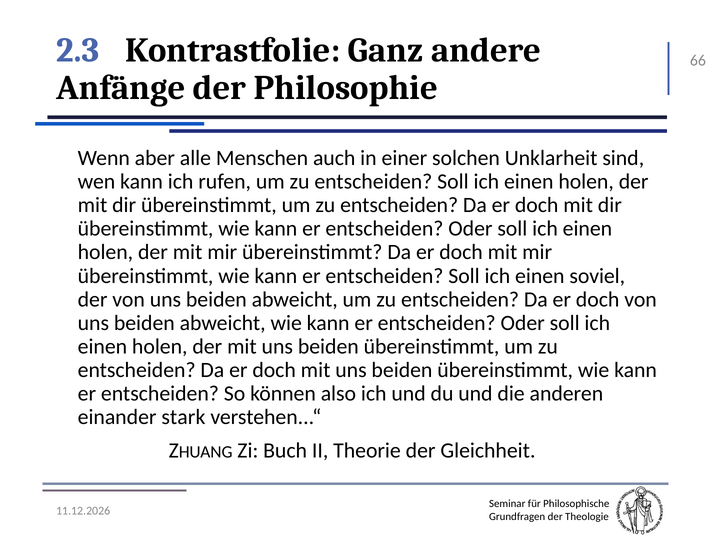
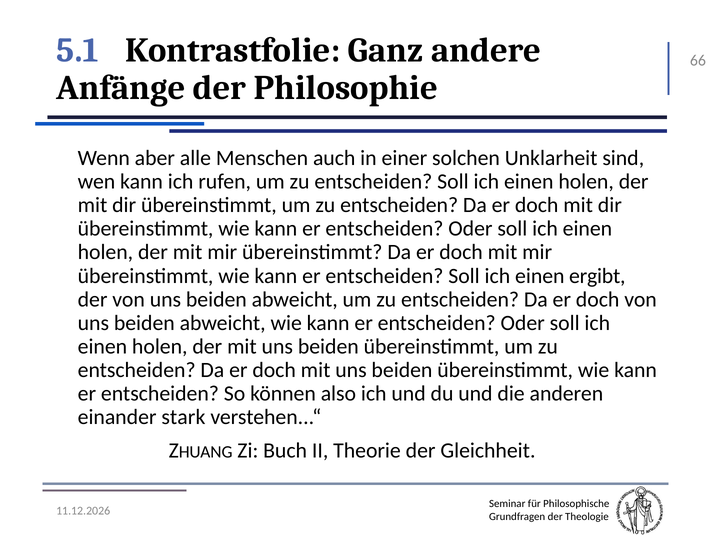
2.3: 2.3 -> 5.1 (78, 51)
soviel: soviel -> ergibt (597, 276)
